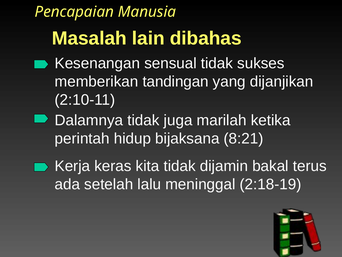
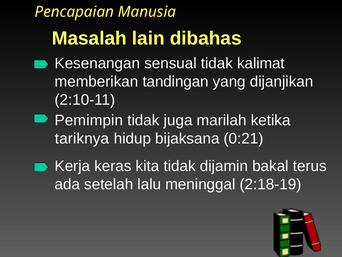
sukses: sukses -> kalimat (261, 63)
Dalamnya: Dalamnya -> Pemimpin (89, 120)
perintah: perintah -> tariknya (82, 138)
8:21: 8:21 -> 0:21 (244, 138)
